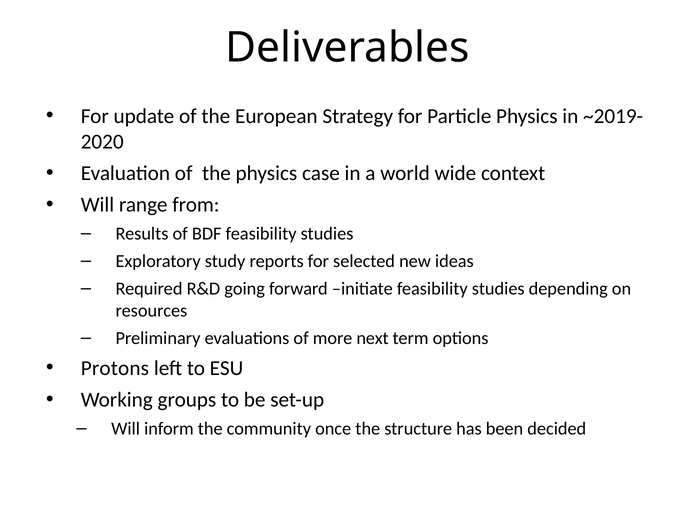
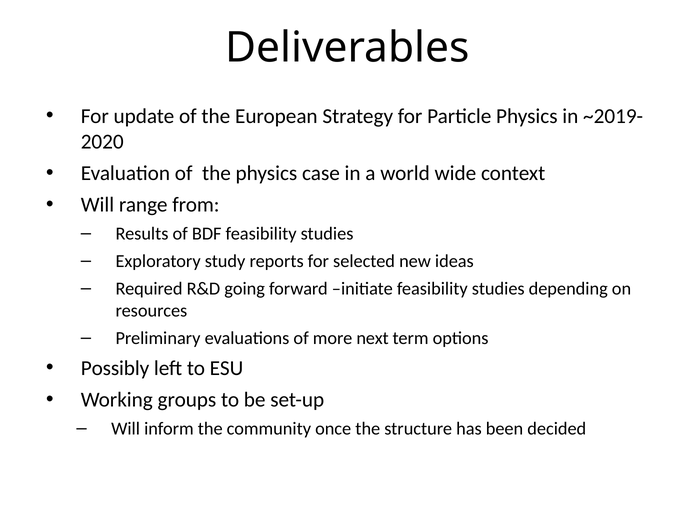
Protons: Protons -> Possibly (115, 368)
